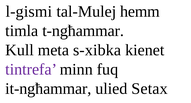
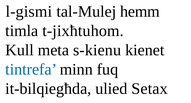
t-ngħammar: t-ngħammar -> t-jixħtuhom (83, 31)
s-xibka: s-xibka -> s-kienu (97, 50)
tintrefa colour: purple -> blue (31, 69)
it-ngħammar: it-ngħammar -> it-bilqiegħda (48, 89)
